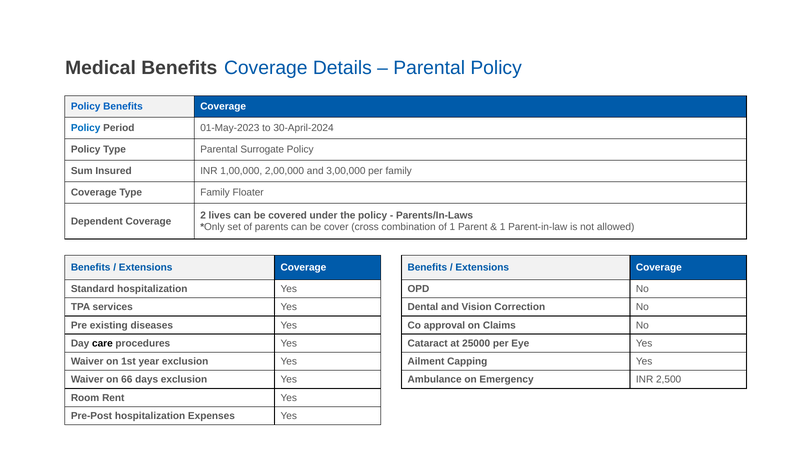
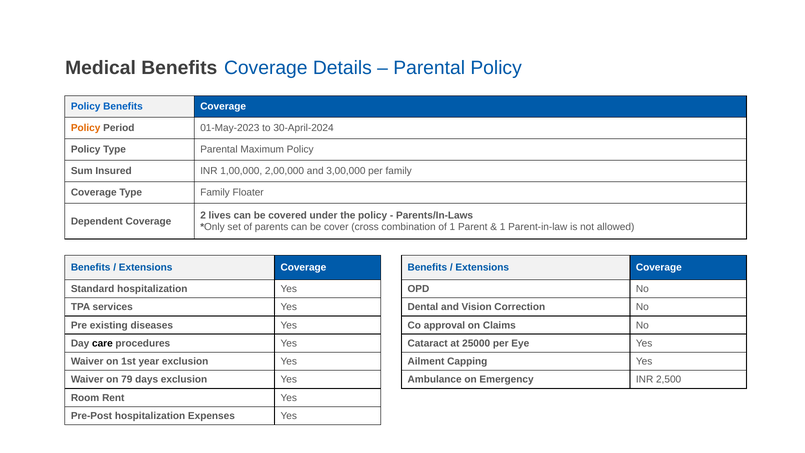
Policy colour: blue -> orange (86, 128)
Surrogate: Surrogate -> Maximum (262, 150)
66: 66 -> 79 (127, 379)
